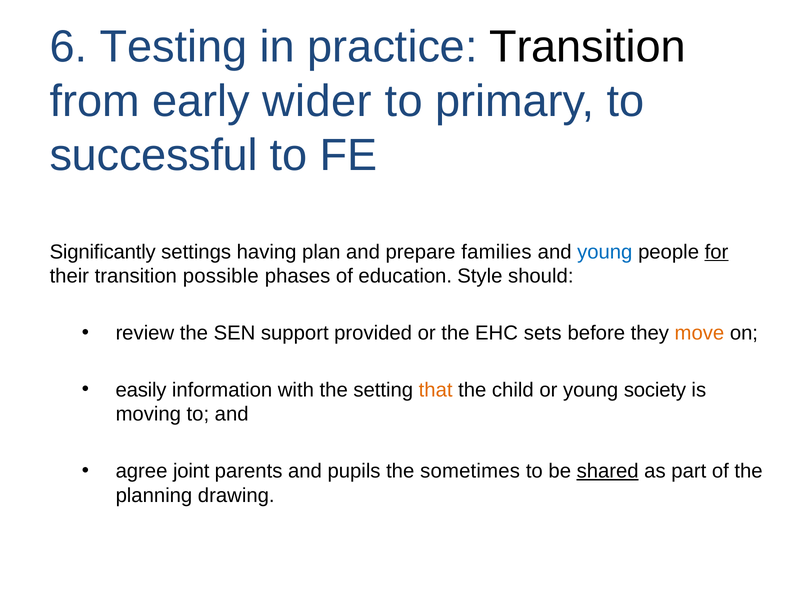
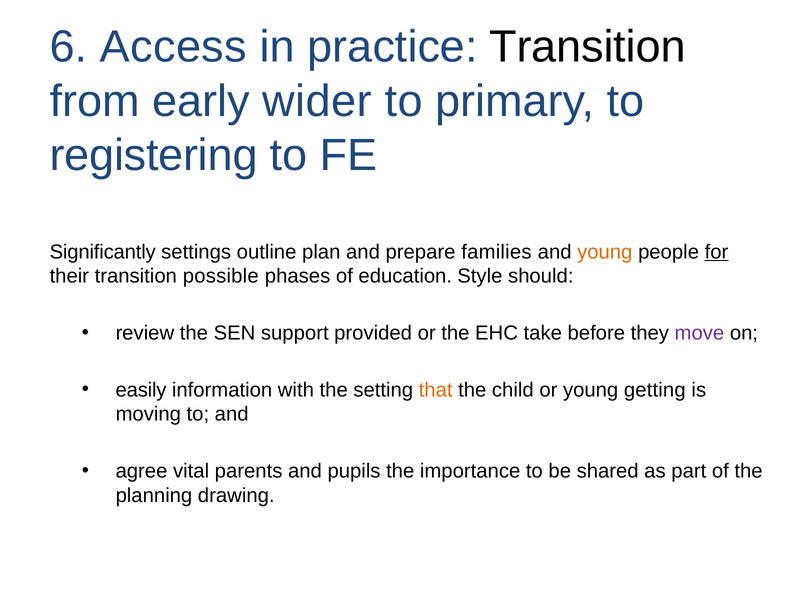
Testing: Testing -> Access (173, 47)
successful: successful -> registering (154, 155)
having: having -> outline (267, 252)
young colour: blue -> orange (605, 252)
sets: sets -> take (543, 333)
move colour: orange -> purple (699, 333)
society: society -> getting (655, 390)
joint: joint -> vital (191, 471)
sometimes: sometimes -> importance (470, 471)
shared underline: present -> none (608, 471)
